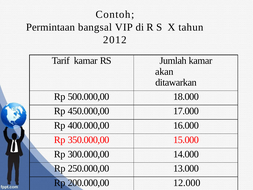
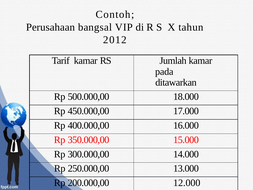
Permintaan: Permintaan -> Perusahaan (50, 27)
akan: akan -> pada (164, 72)
